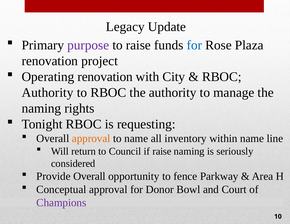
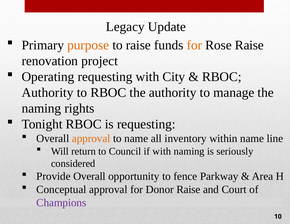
purpose colour: purple -> orange (88, 45)
for colour: blue -> orange (194, 45)
Rose Plaza: Plaza -> Raise (249, 45)
Operating renovation: renovation -> requesting (105, 77)
if raise: raise -> with (162, 151)
Donor Bowl: Bowl -> Raise (188, 190)
